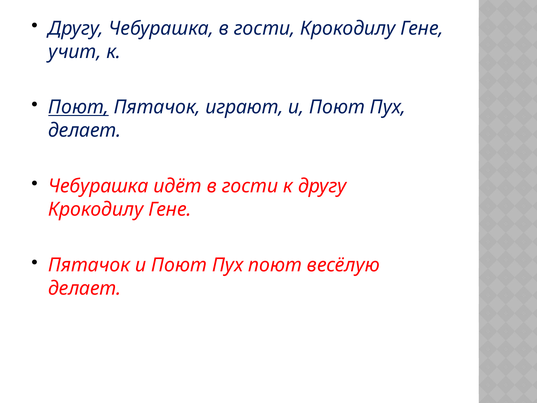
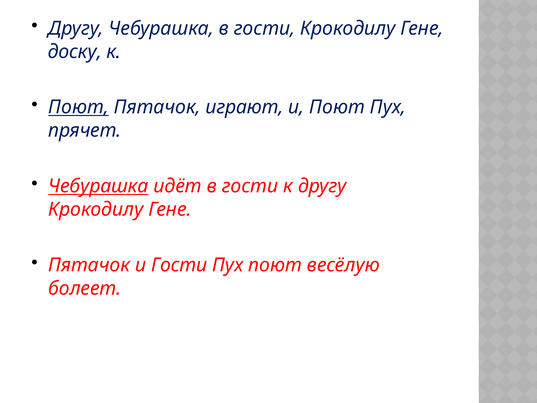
учит: учит -> доску (75, 52)
делает: делает -> прячет (85, 130)
Чебурашка underline: none -> present (98, 186)
Пятачок и Поют: Поют -> Гости (179, 265)
делает: делает -> болеет (85, 288)
